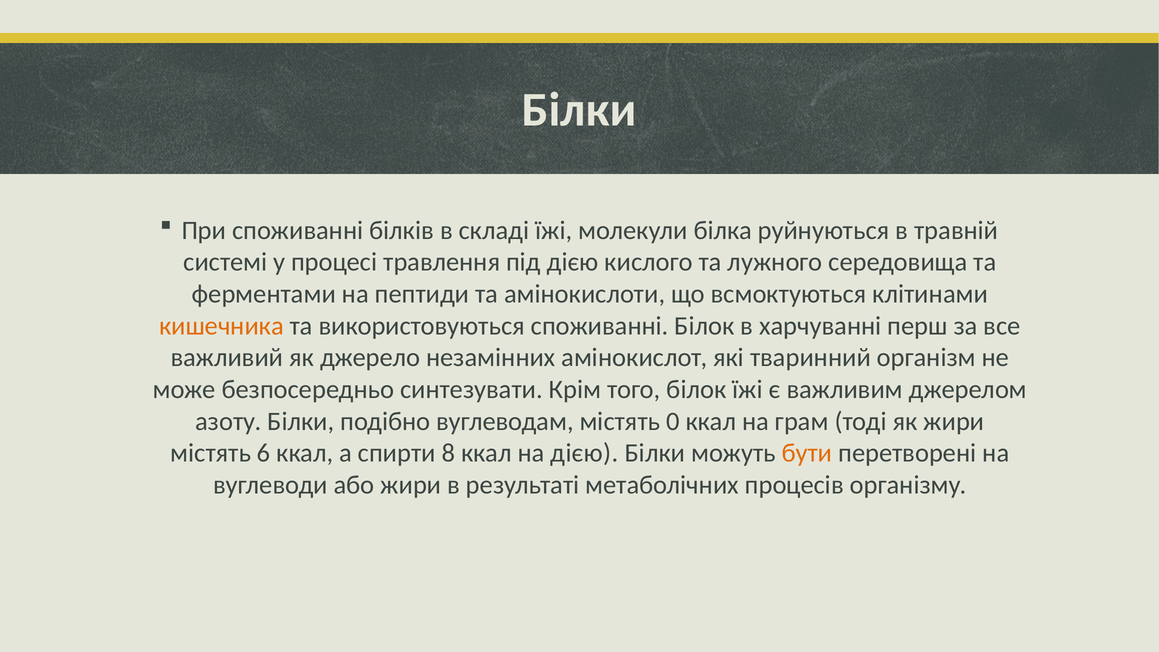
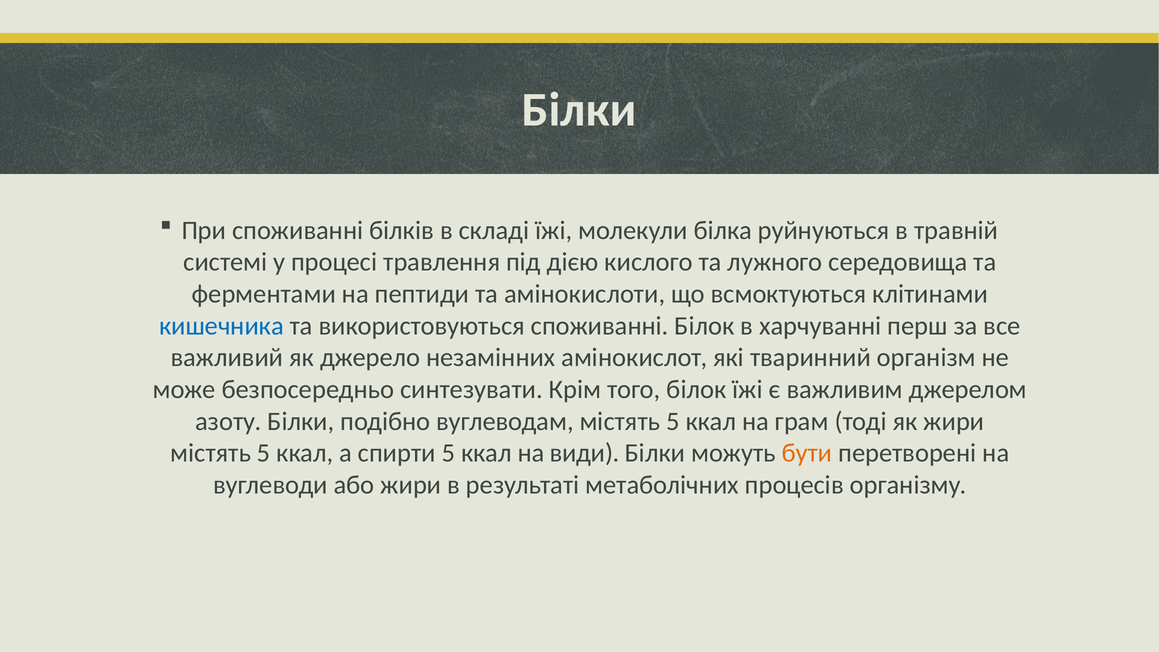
кишечника colour: orange -> blue (221, 326)
вуглеводам містять 0: 0 -> 5 (673, 421)
6: 6 -> 5 (264, 453)
спирти 8: 8 -> 5 (448, 453)
на дією: дією -> види (585, 453)
